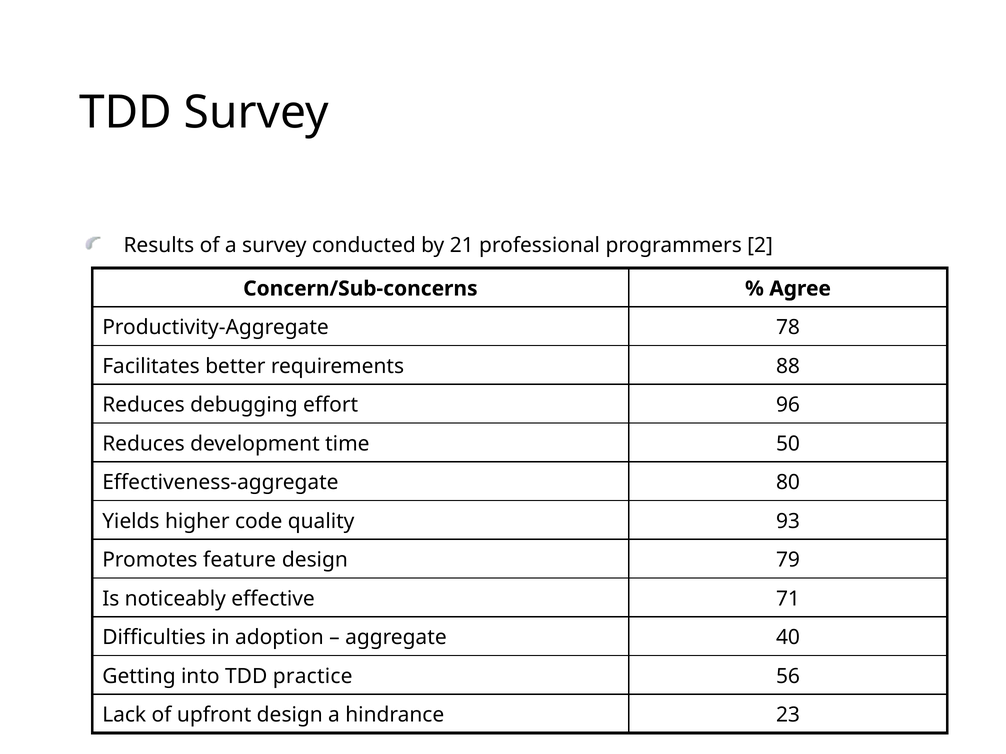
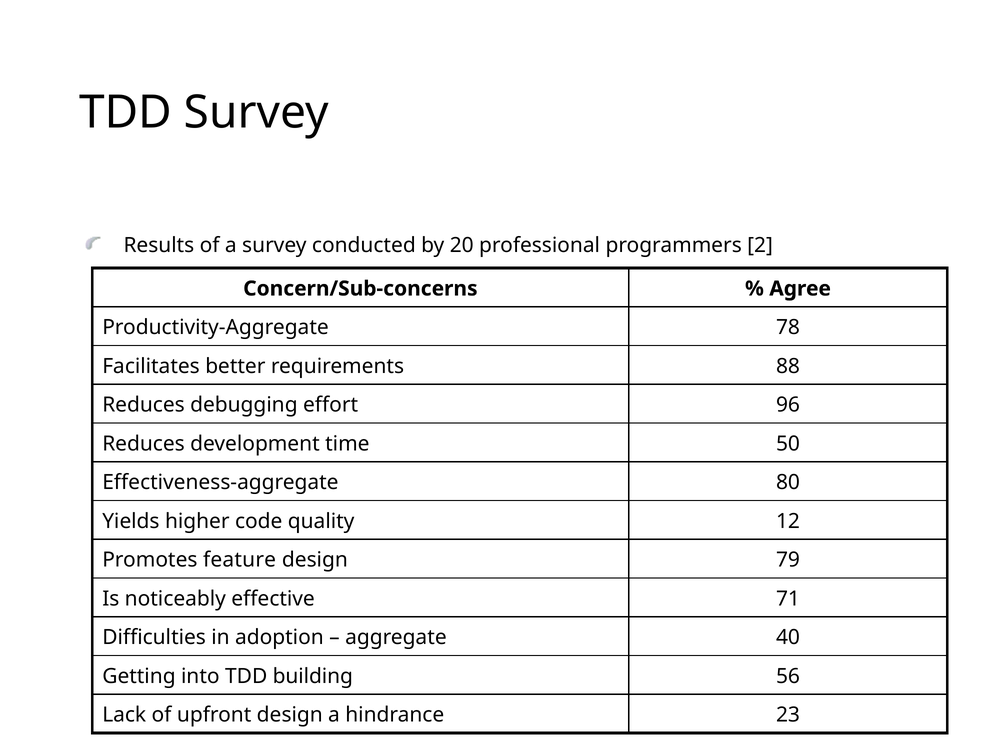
21: 21 -> 20 (462, 245)
93: 93 -> 12 (788, 521)
practice: practice -> building (313, 677)
